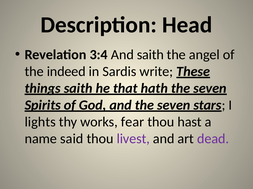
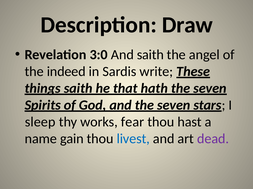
Head: Head -> Draw (187, 25)
3:4: 3:4 -> 3:0 (99, 55)
lights: lights -> sleep (40, 122)
said: said -> gain (72, 139)
livest colour: purple -> blue (133, 139)
